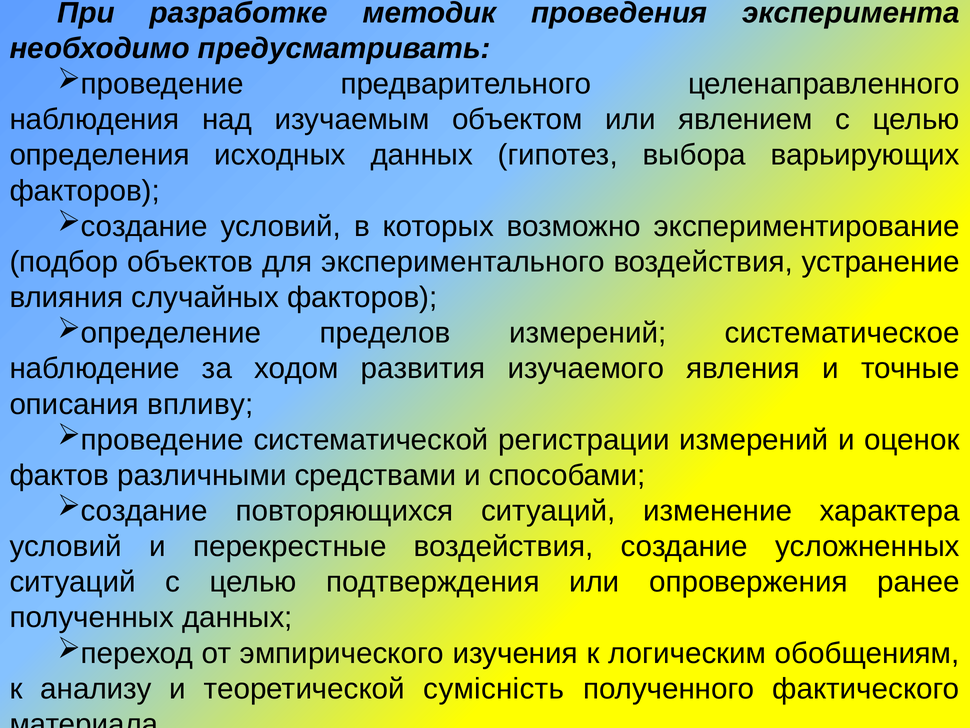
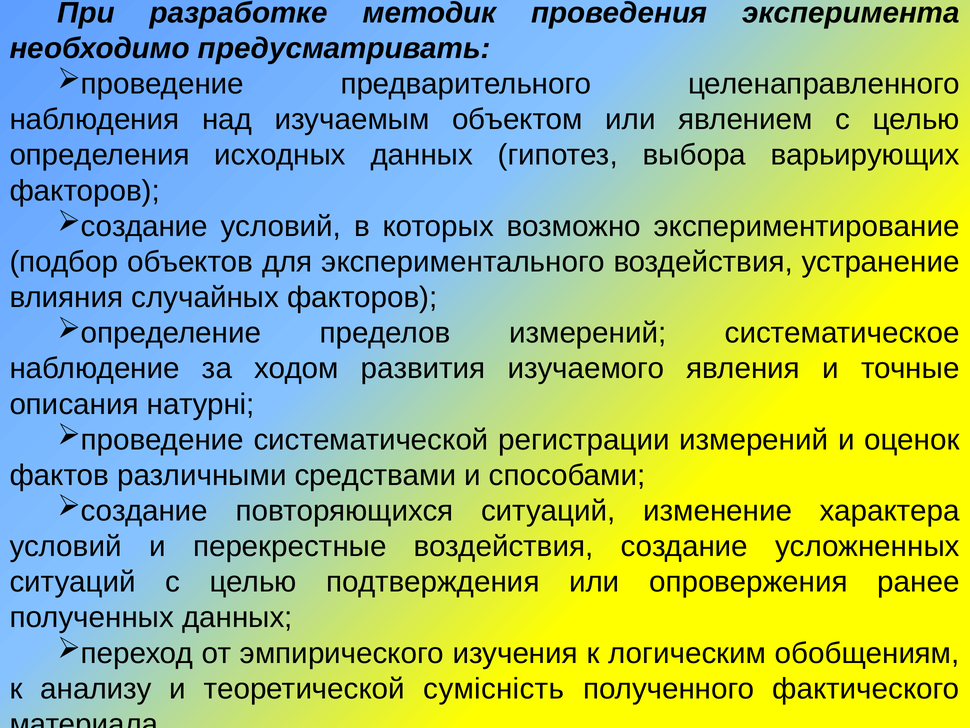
впливу: впливу -> натурні (201, 404)
